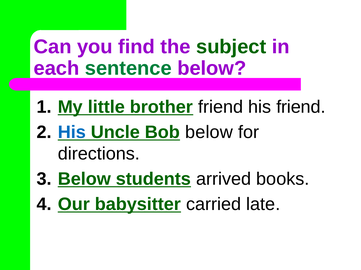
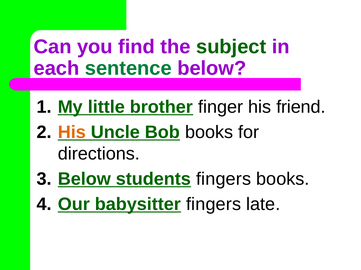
brother friend: friend -> finger (221, 107)
His colour: blue -> orange (72, 132)
Bob below: below -> books (209, 132)
students arrived: arrived -> fingers (224, 179)
babysitter carried: carried -> fingers (214, 205)
